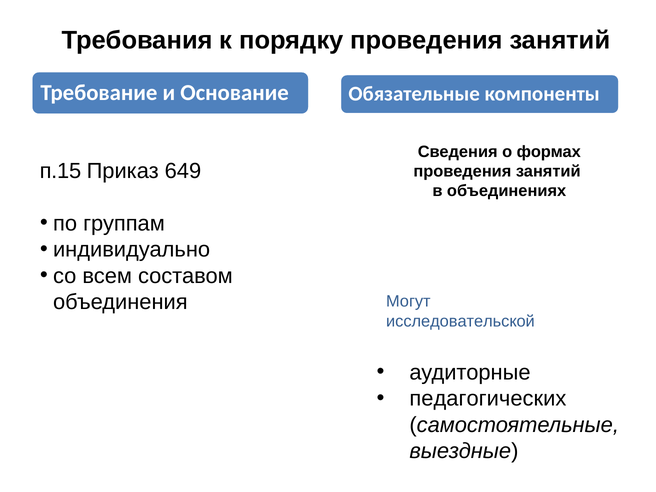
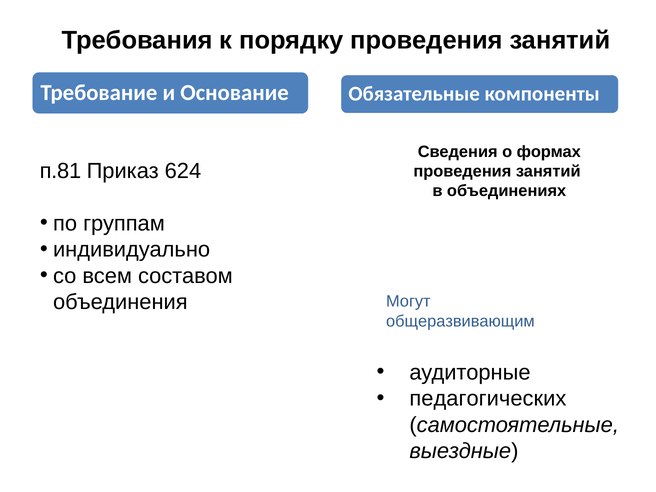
п.15: п.15 -> п.81 (60, 171)
649: 649 -> 624 (183, 171)
исследовательской: исследовательской -> общеразвивающим (460, 321)
